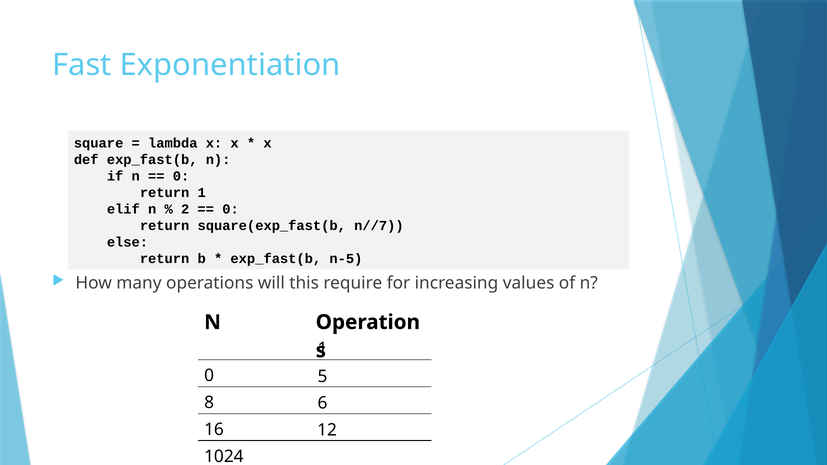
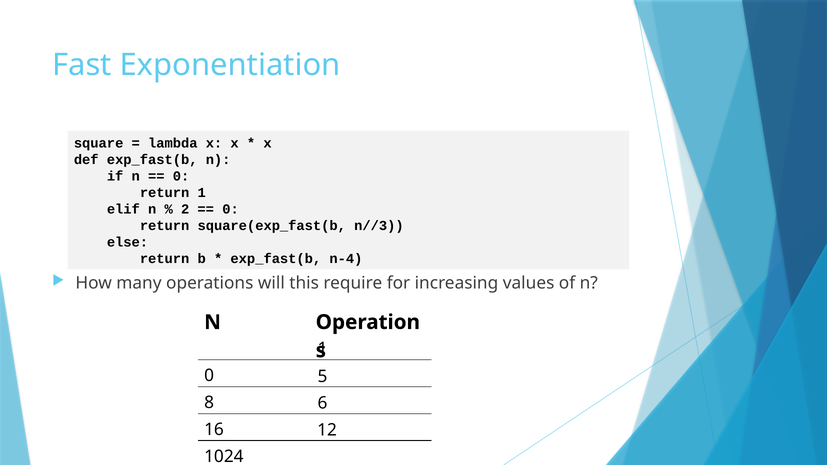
n//7: n//7 -> n//3 (379, 226)
n-5: n-5 -> n-4 (346, 259)
